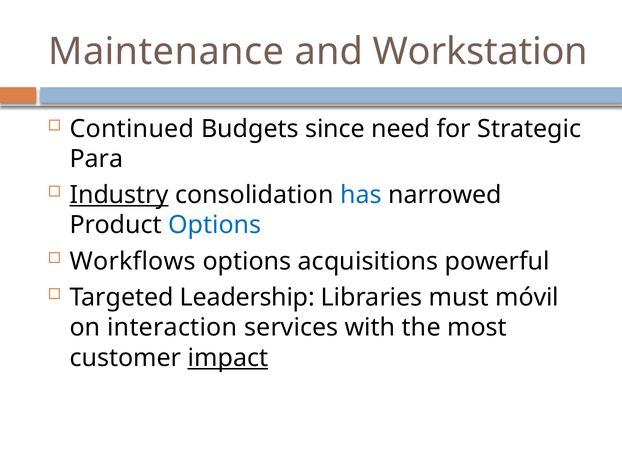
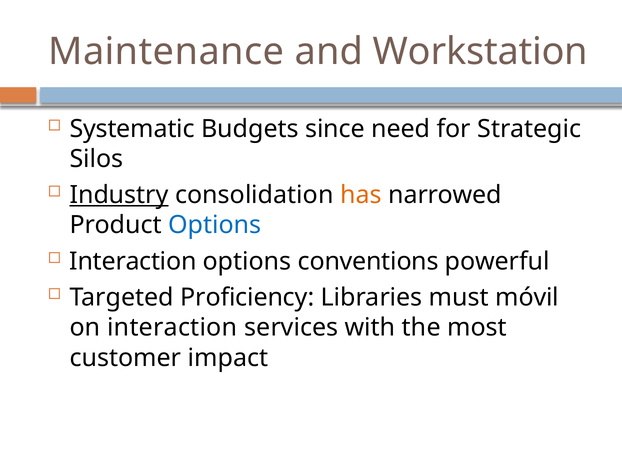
Continued: Continued -> Systematic (132, 129)
Para: Para -> Silos (96, 159)
has colour: blue -> orange (361, 195)
Workflows: Workflows -> Interaction (133, 261)
acquisitions: acquisitions -> conventions (368, 261)
Leadership: Leadership -> Proficiency (247, 297)
impact underline: present -> none (228, 357)
